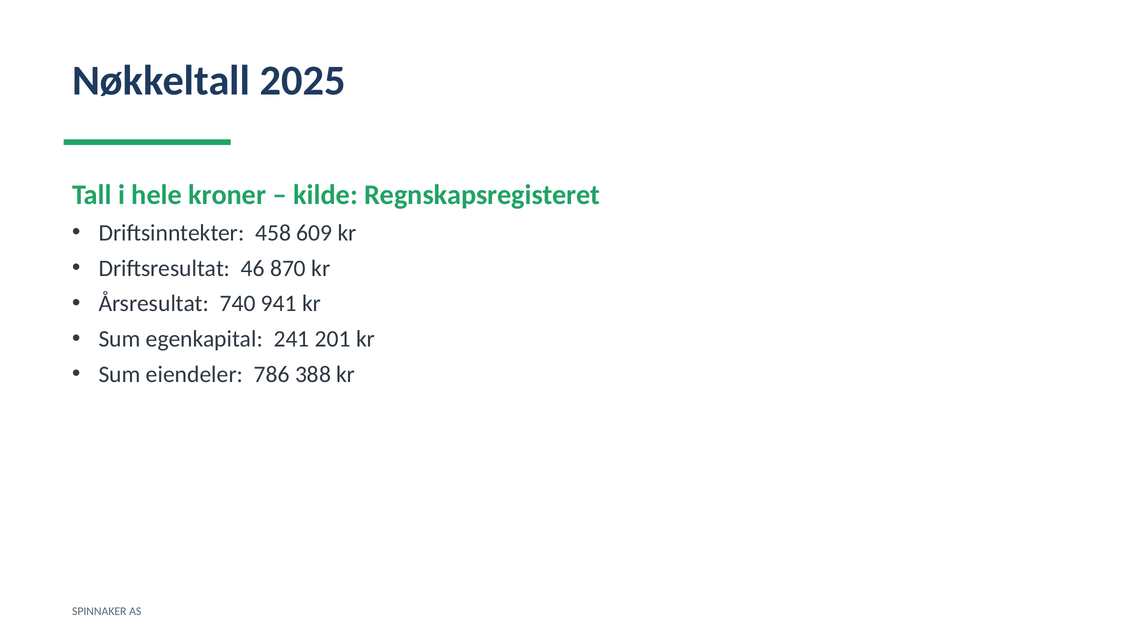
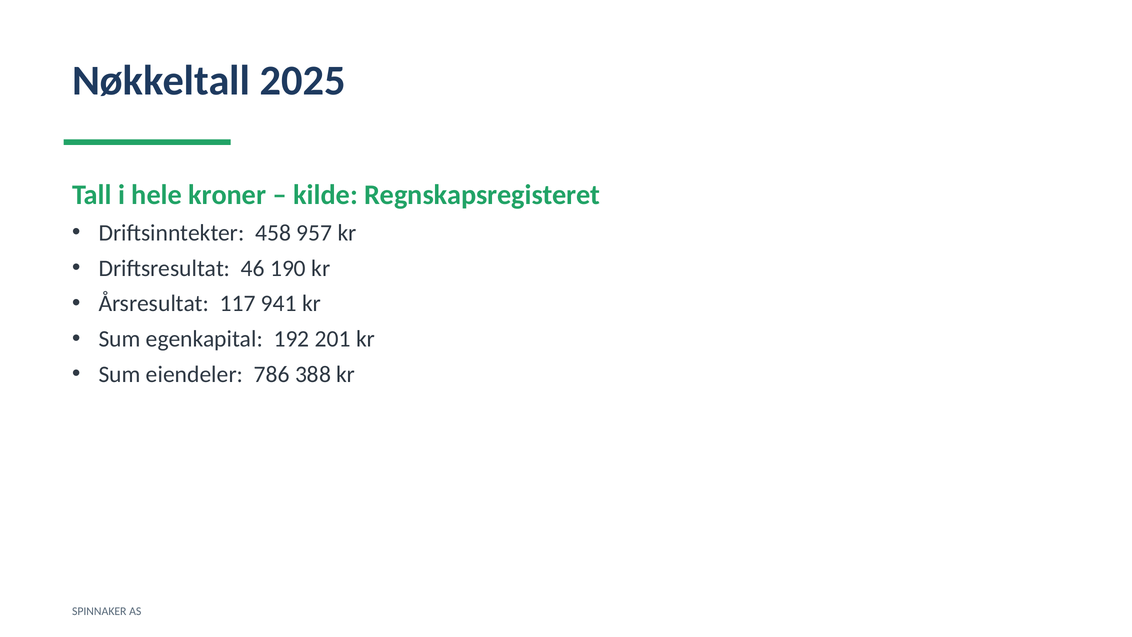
609: 609 -> 957 (314, 233)
870: 870 -> 190 (288, 268)
740: 740 -> 117 (238, 304)
241: 241 -> 192 (292, 339)
